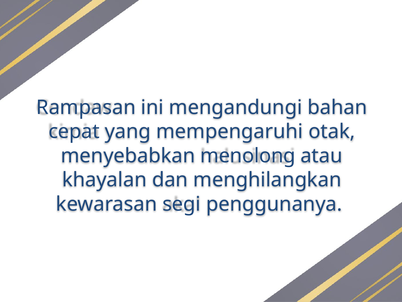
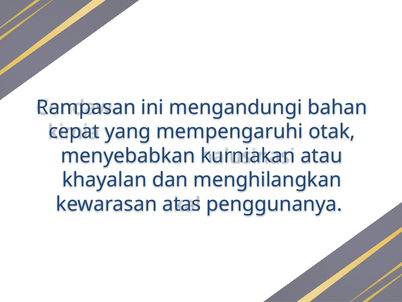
menolong: menolong -> kurniakan (248, 155)
segi: segi -> atas (182, 204)
